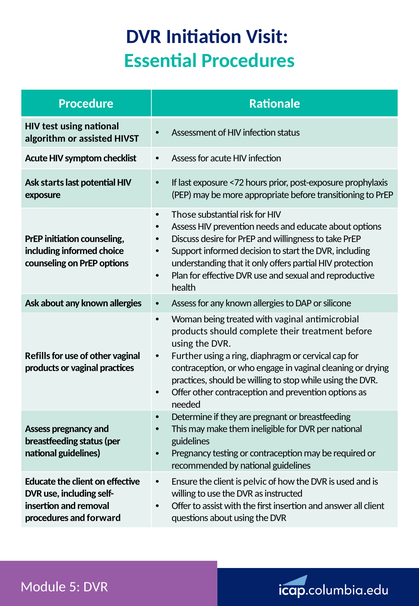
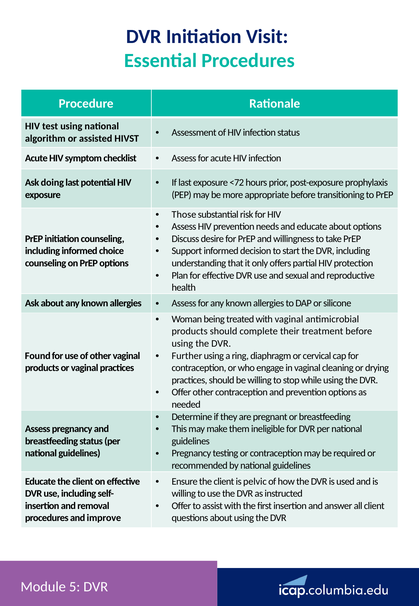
starts: starts -> doing (52, 183)
Refills: Refills -> Found (38, 356)
forward: forward -> improve (104, 518)
